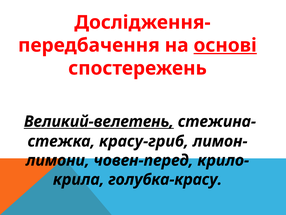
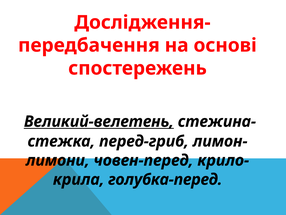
основі underline: present -> none (225, 45)
красу-гриб: красу-гриб -> перед-гриб (144, 141)
голубка-красу: голубка-красу -> голубка-перед (165, 179)
